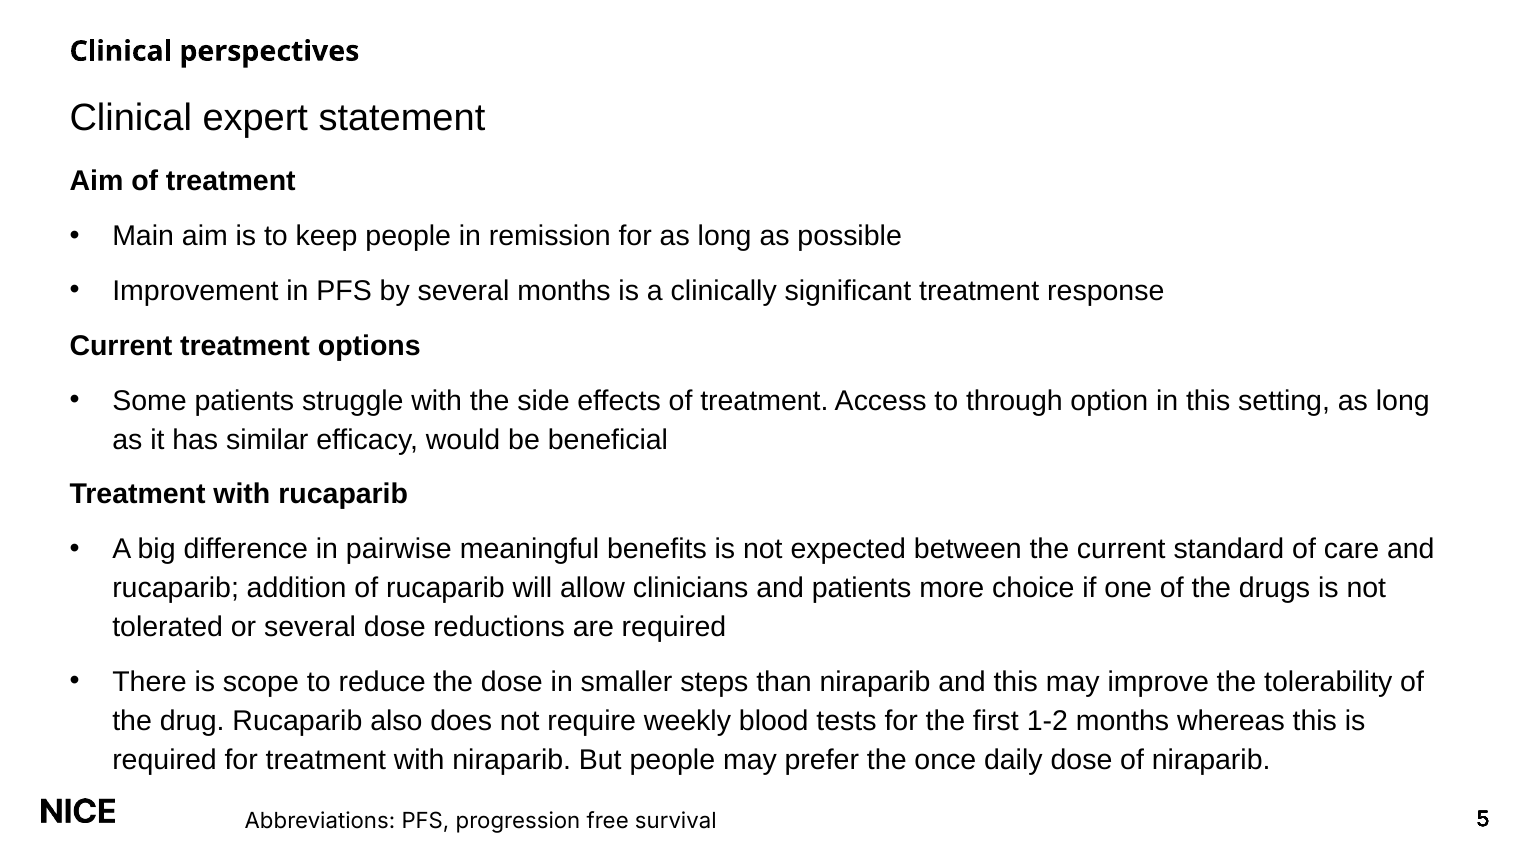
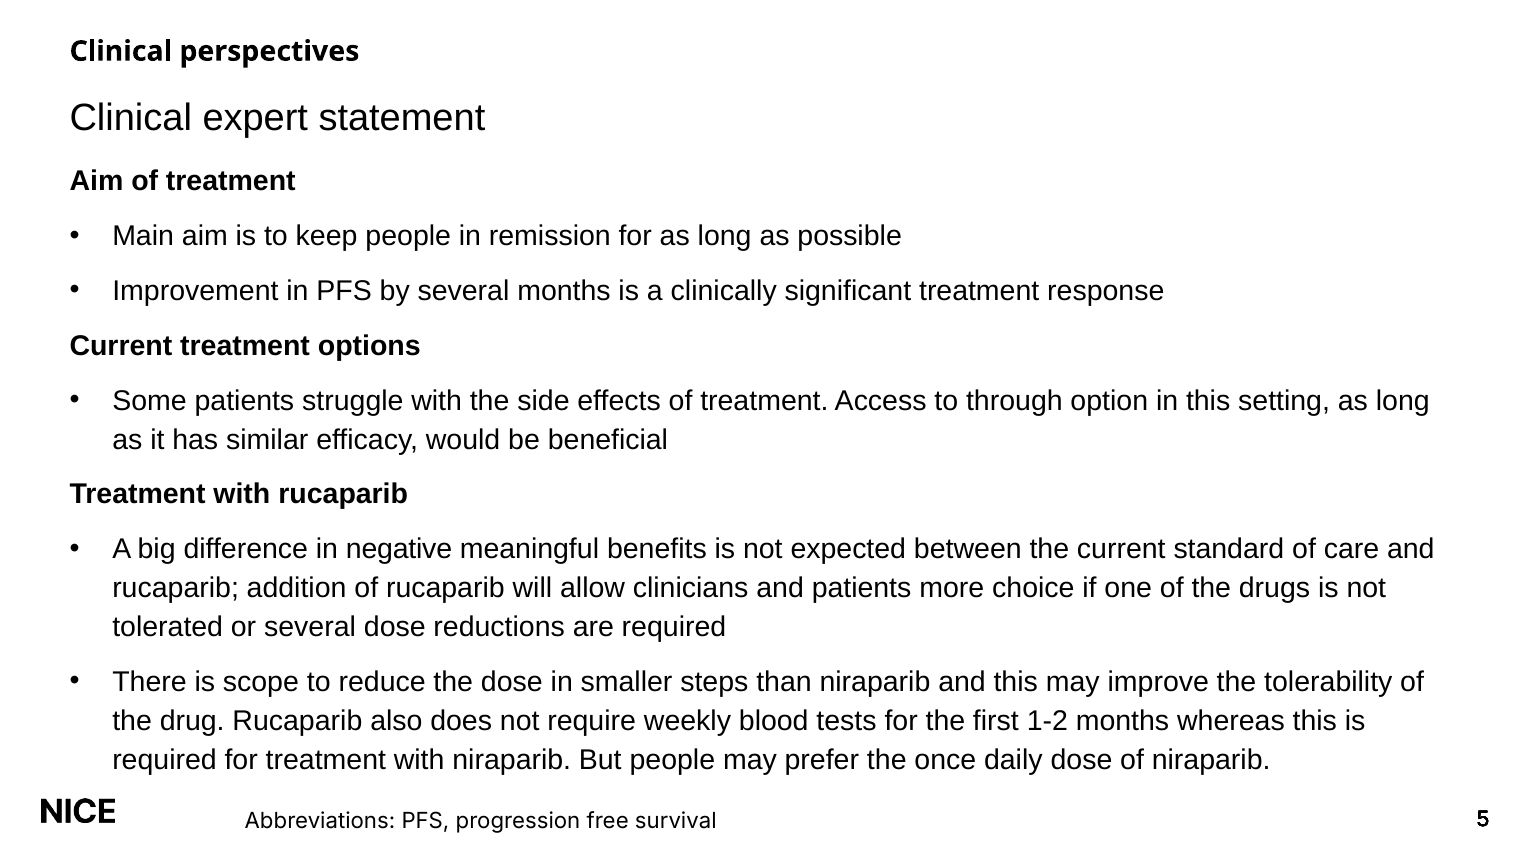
pairwise: pairwise -> negative (399, 549)
